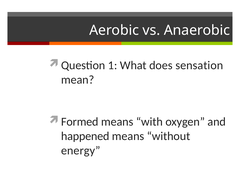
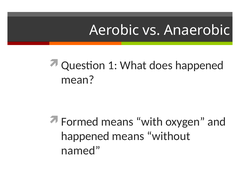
does sensation: sensation -> happened (199, 65)
energy: energy -> named (81, 151)
